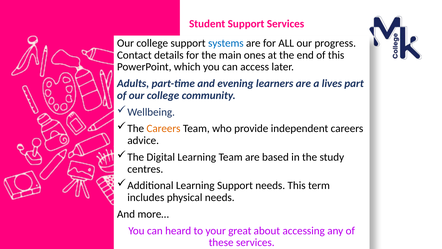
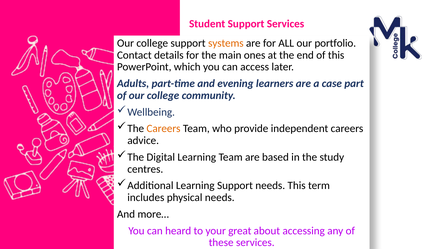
systems colour: blue -> orange (226, 43)
progress: progress -> portfolio (335, 43)
lives: lives -> case (332, 83)
